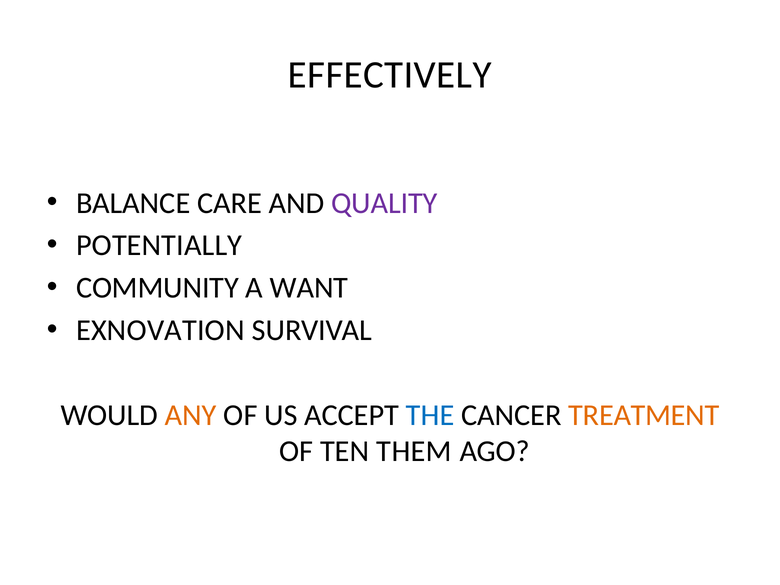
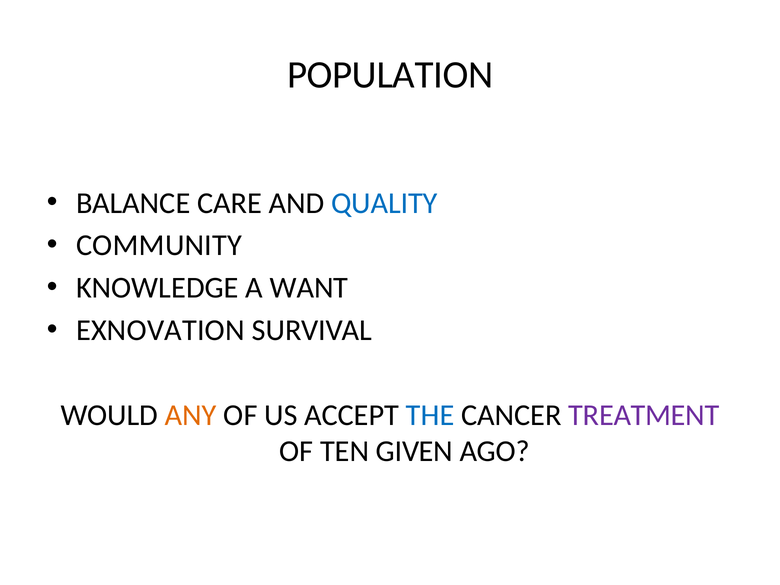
EFFECTIVELY: EFFECTIVELY -> POPULATION (390, 75)
QUALITY colour: purple -> blue (384, 203)
POTENTIALLY: POTENTIALLY -> COMMUNITY (159, 245)
COMMUNITY: COMMUNITY -> KNOWLEDGE (157, 288)
TREATMENT colour: orange -> purple (644, 415)
THEM: THEM -> GIVEN (414, 451)
